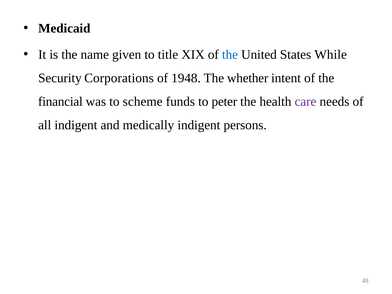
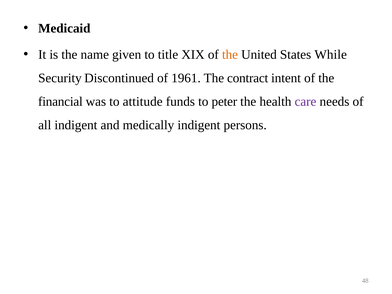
the colour: blue -> orange (230, 54)
Corporations: Corporations -> Discontinued (119, 78)
1948: 1948 -> 1961 (186, 78)
whether: whether -> contract (248, 78)
scheme: scheme -> attitude (143, 102)
